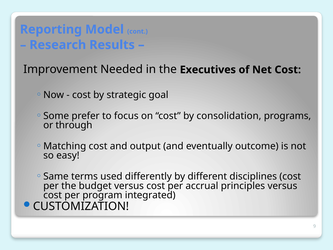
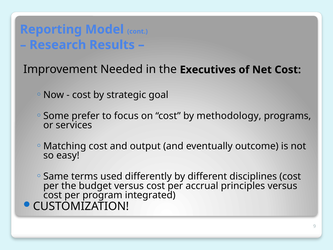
consolidation: consolidation -> methodology (229, 116)
through: through -> services (74, 125)
